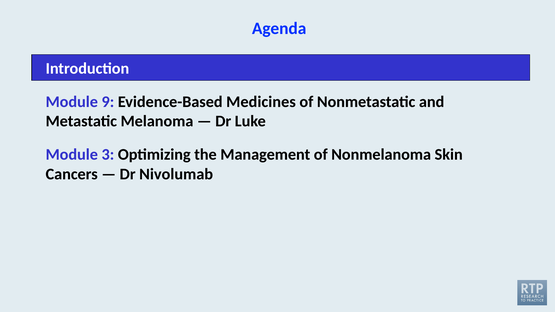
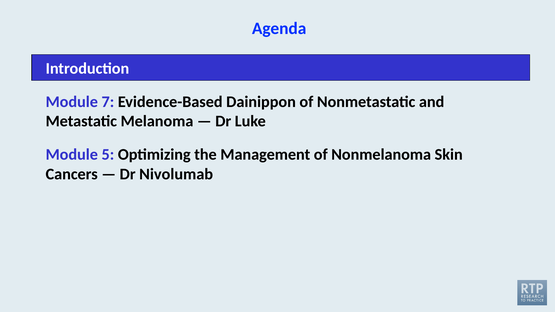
9: 9 -> 7 (108, 102)
Medicines: Medicines -> Dainippon (261, 102)
3: 3 -> 5 (108, 155)
